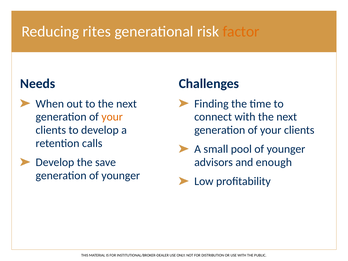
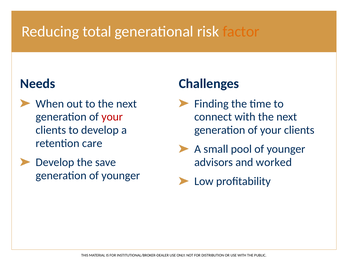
rites: rites -> total (97, 31)
your colour: orange -> red (112, 117)
calls: calls -> care (92, 143)
enough: enough -> worked (274, 162)
